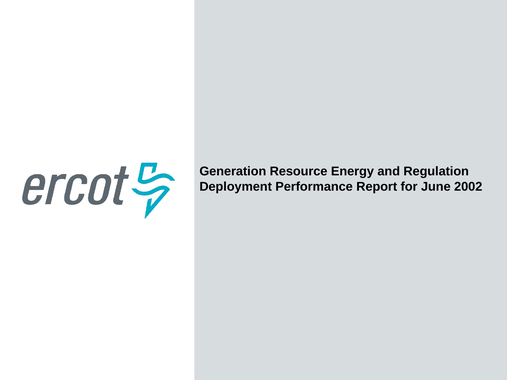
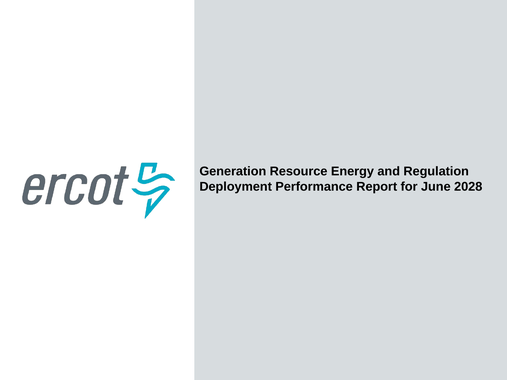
2002: 2002 -> 2028 (468, 187)
